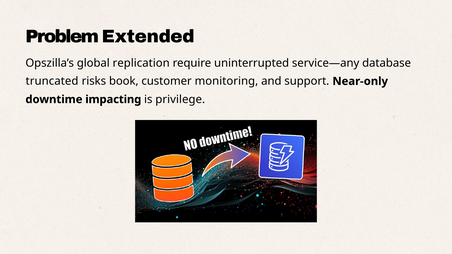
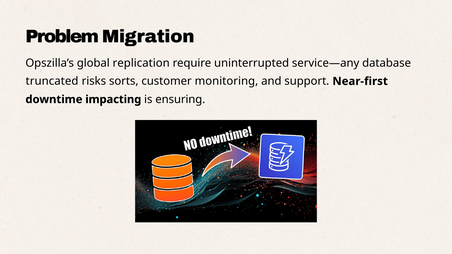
Extended: Extended -> Migration (148, 37)
book: book -> sorts (124, 81)
Near-only: Near-only -> Near-first (360, 81)
privilege: privilege -> ensuring (180, 100)
